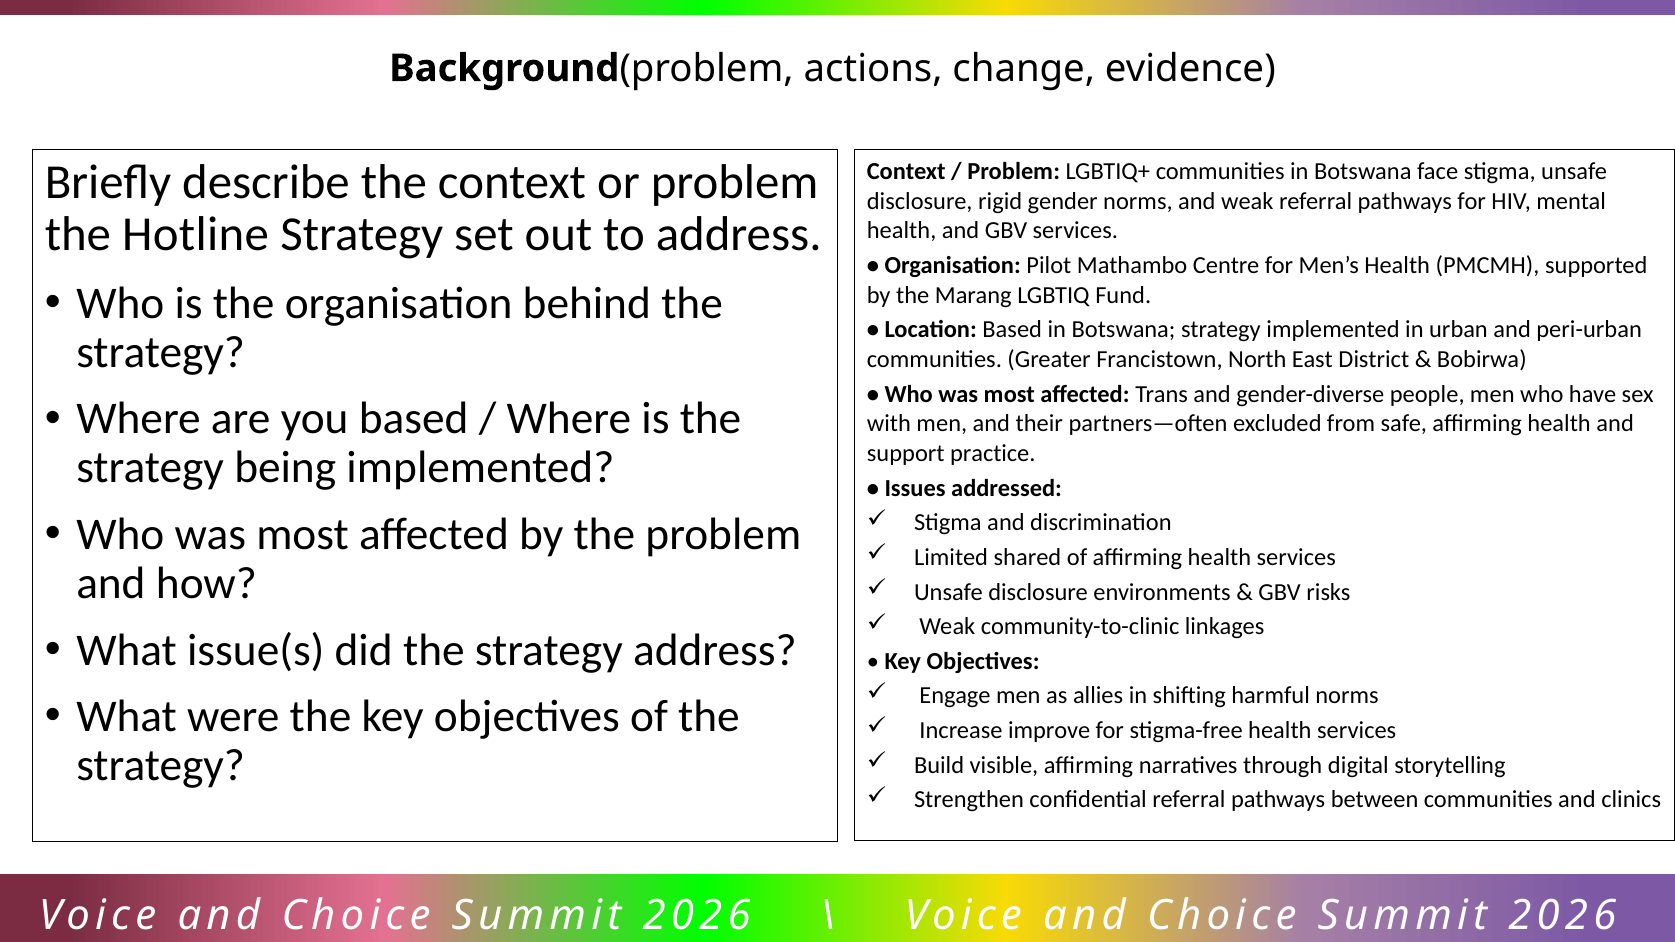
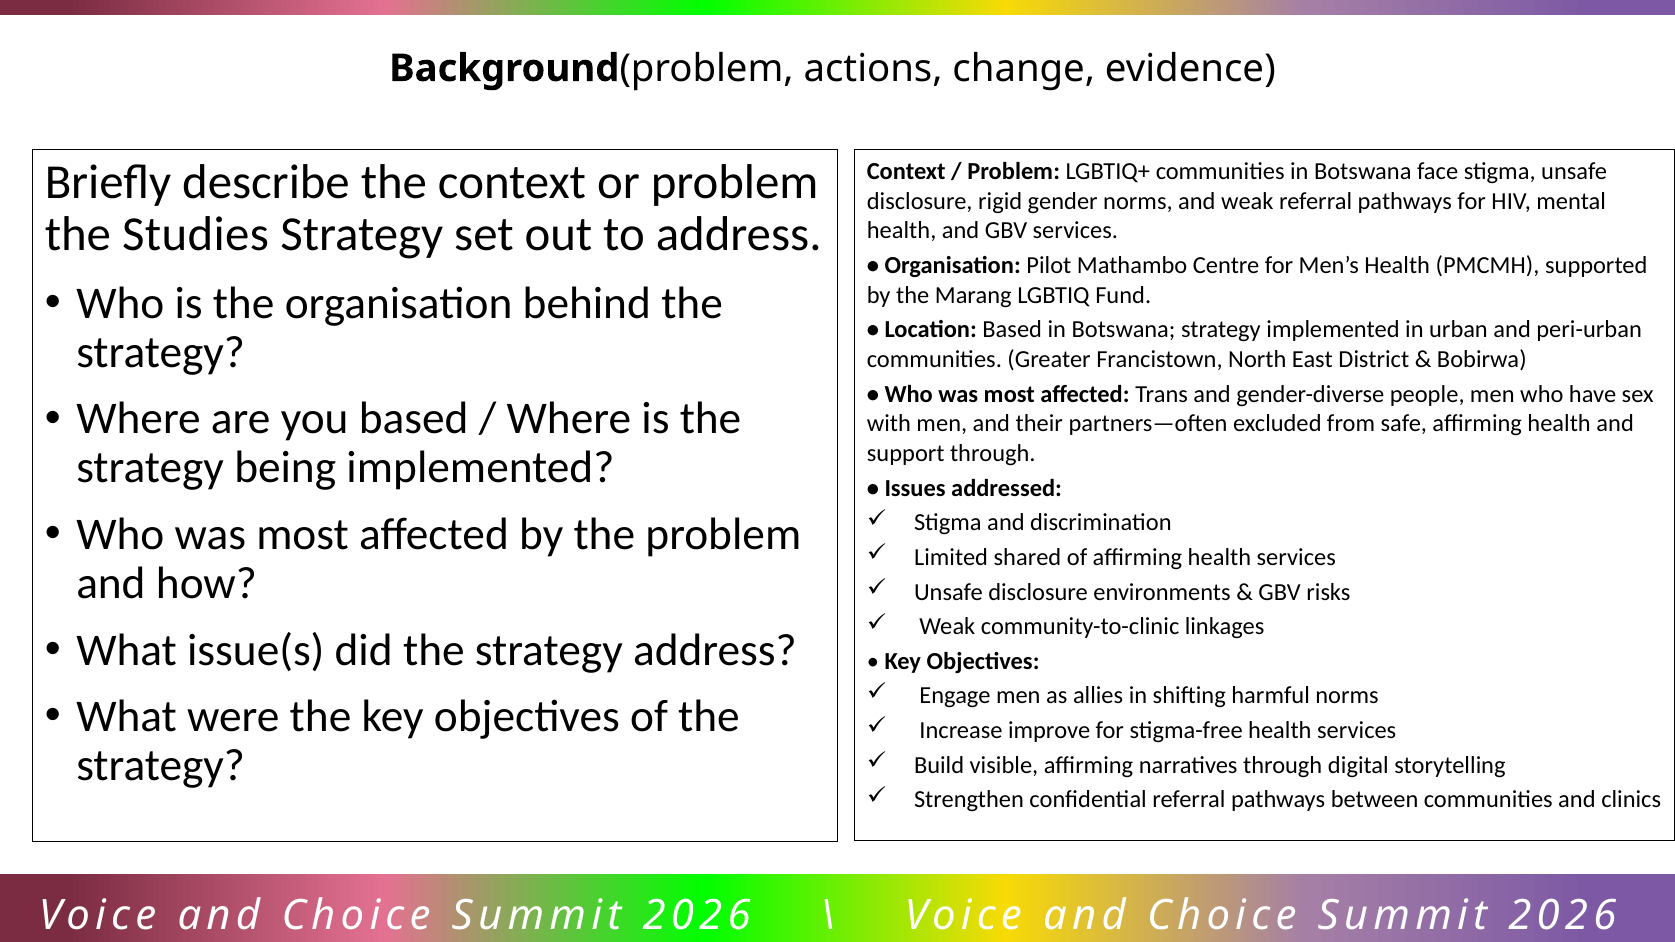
Hotline: Hotline -> Studies (196, 235)
support practice: practice -> through (993, 454)
